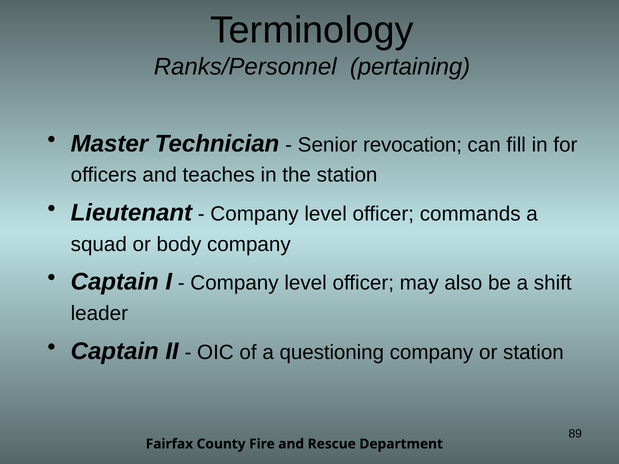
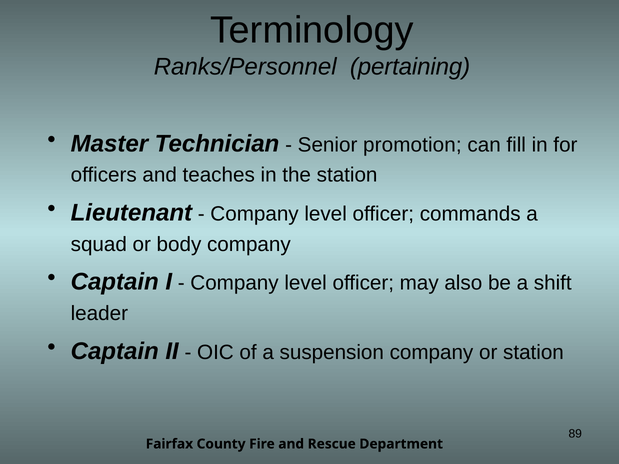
revocation: revocation -> promotion (412, 145)
questioning: questioning -> suspension (332, 352)
